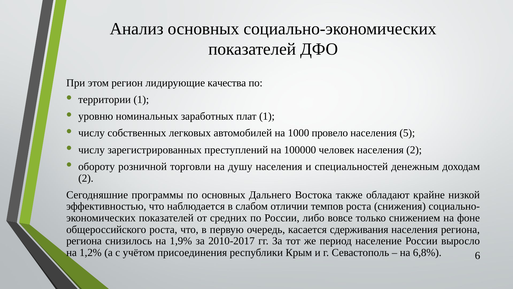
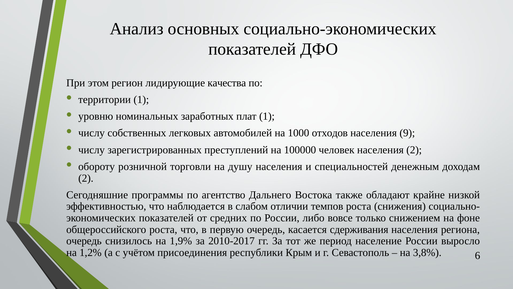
провело: провело -> отходов (330, 133)
5: 5 -> 9 (407, 133)
по основных: основных -> агентство (224, 195)
региона: региона -> очередь (84, 241)
6,8%: 6,8% -> 3,8% (427, 252)
